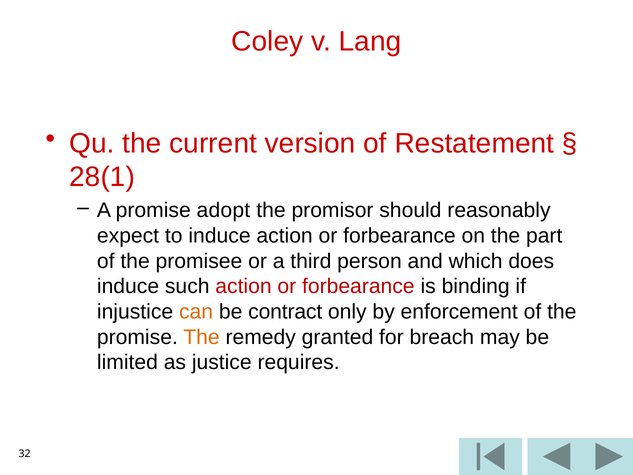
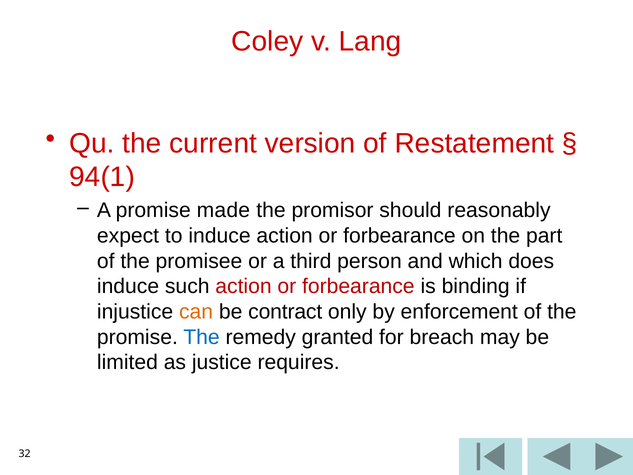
28(1: 28(1 -> 94(1 (102, 177)
adopt: adopt -> made (223, 210)
The colour: orange -> blue (201, 337)
